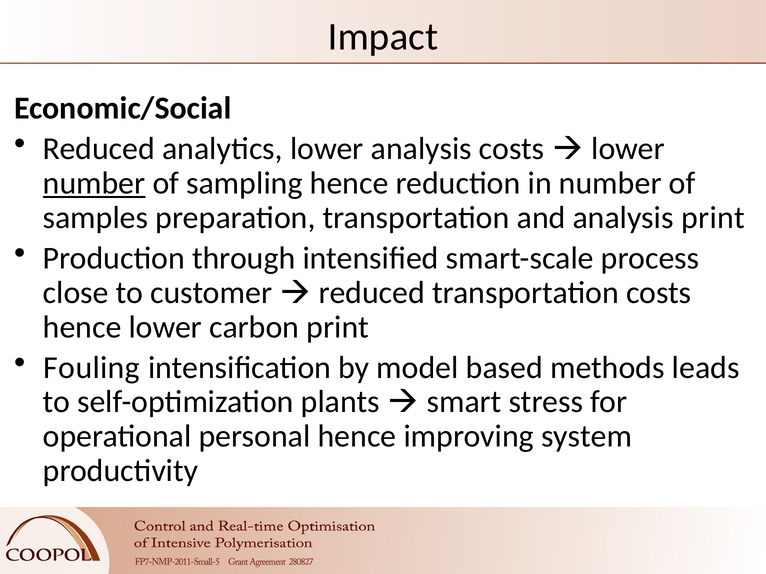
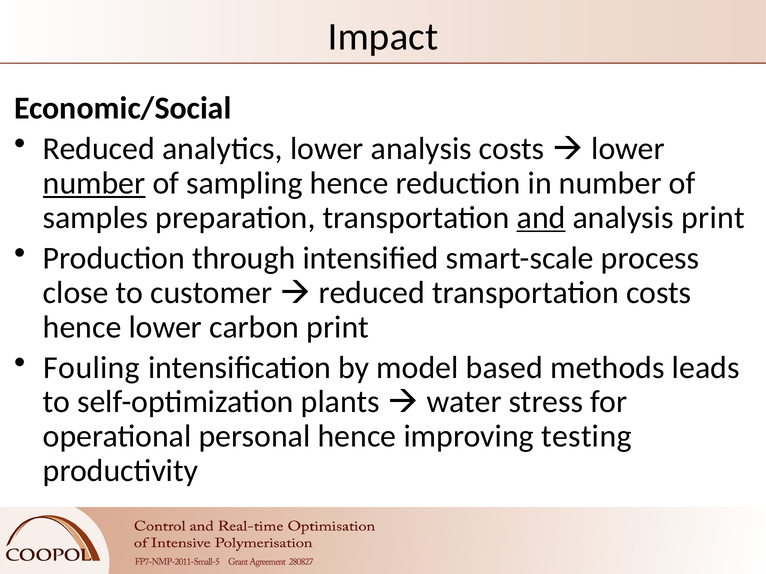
and underline: none -> present (541, 218)
smart: smart -> water (464, 402)
system: system -> testing (586, 437)
